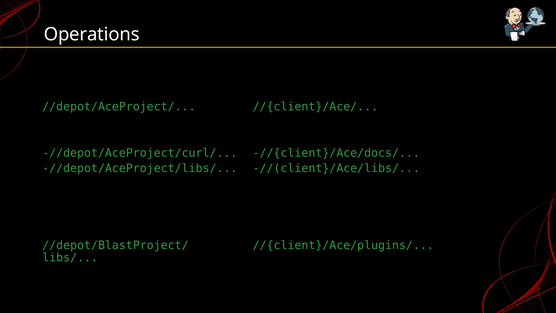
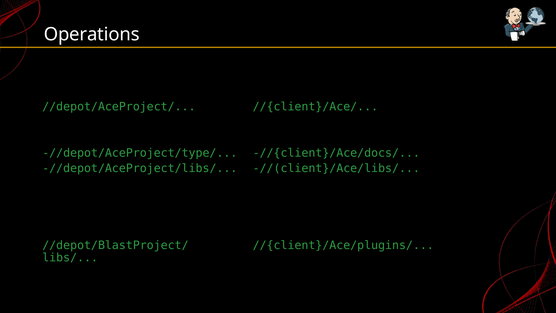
-//depot/AceProject/curl/: -//depot/AceProject/curl/ -> -//depot/AceProject/type/ (140, 153)
